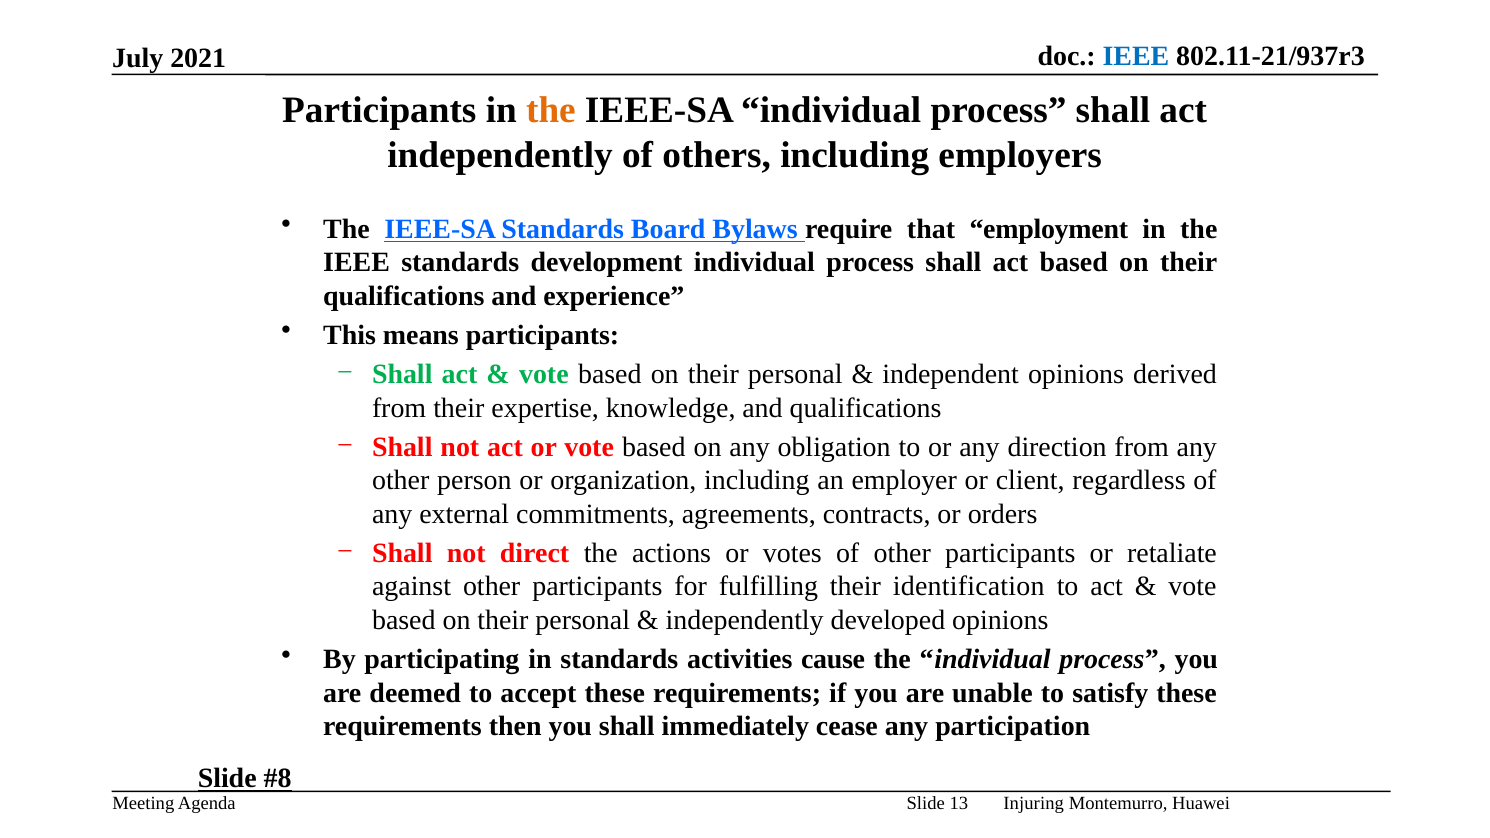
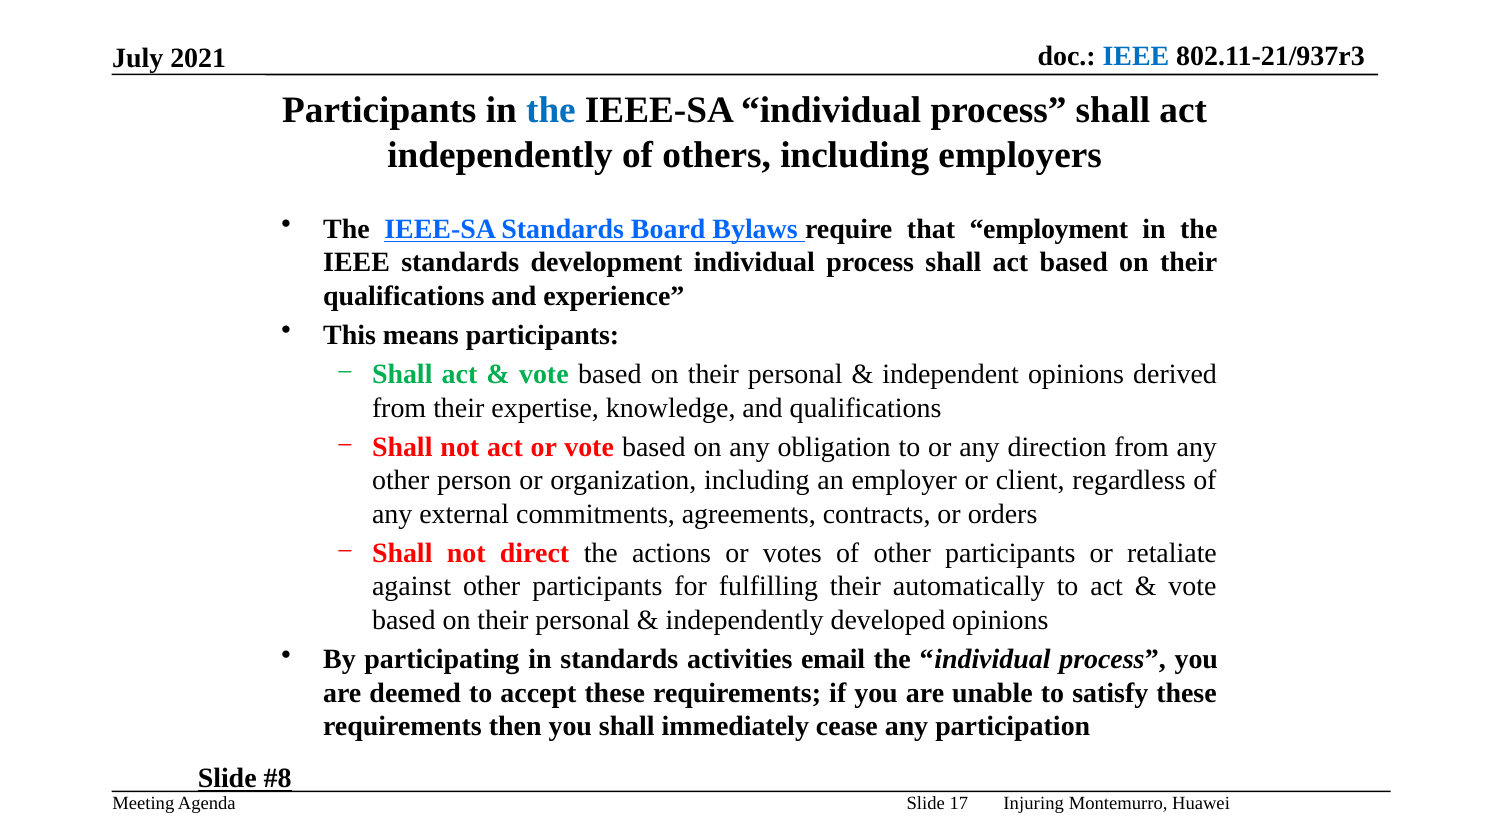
the colour: orange -> blue (551, 111)
identification: identification -> automatically (969, 587)
cause: cause -> email (833, 659)
13: 13 -> 17 (959, 804)
